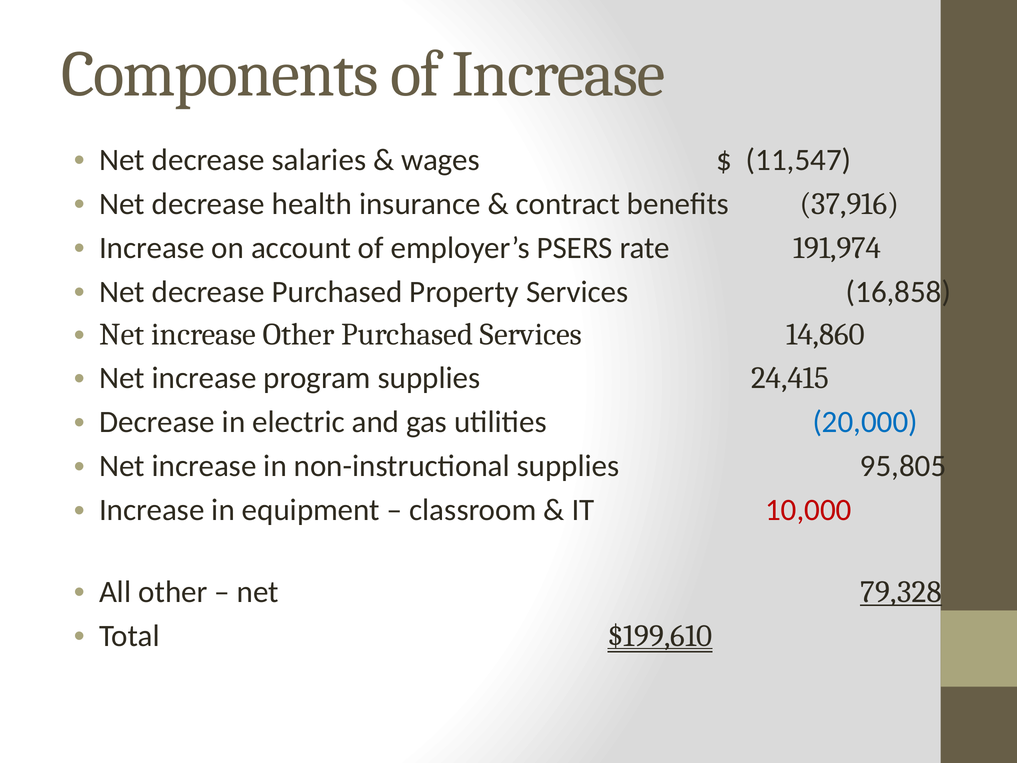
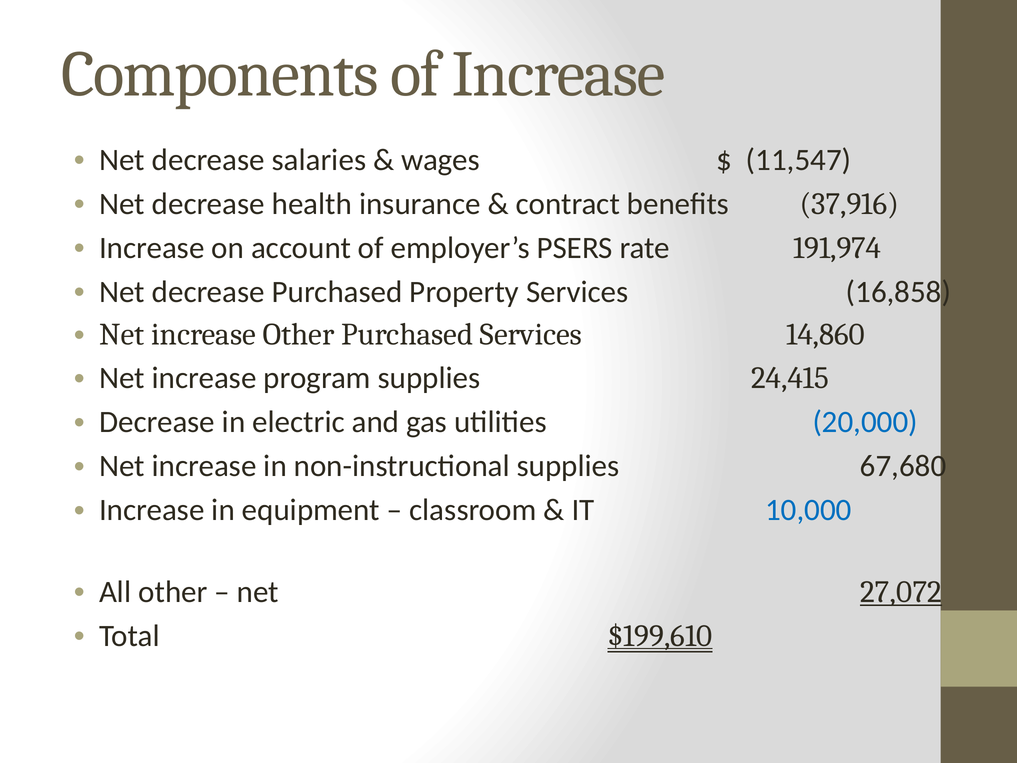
95,805: 95,805 -> 67,680 (903, 466)
10,000 colour: red -> blue (808, 510)
79,328: 79,328 -> 27,072 (901, 592)
